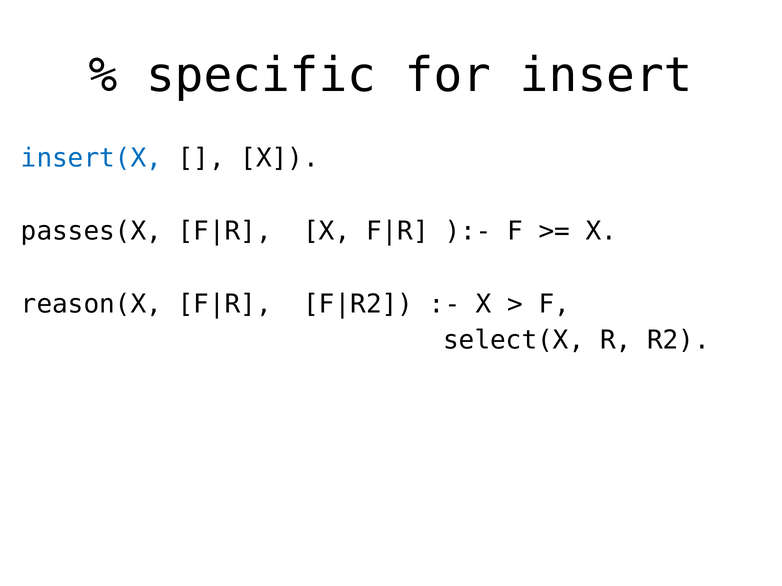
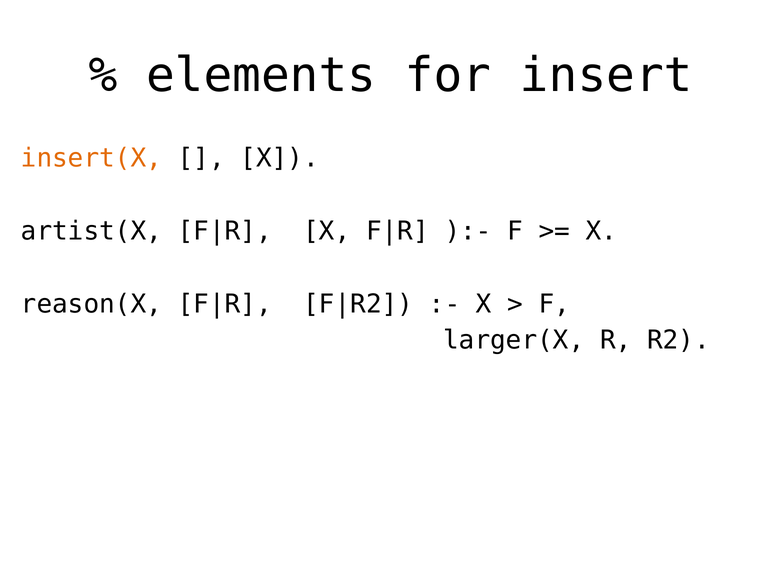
specific: specific -> elements (261, 76)
insert(X colour: blue -> orange (91, 158)
passes(X: passes(X -> artist(X (91, 231)
select(X: select(X -> larger(X (514, 341)
